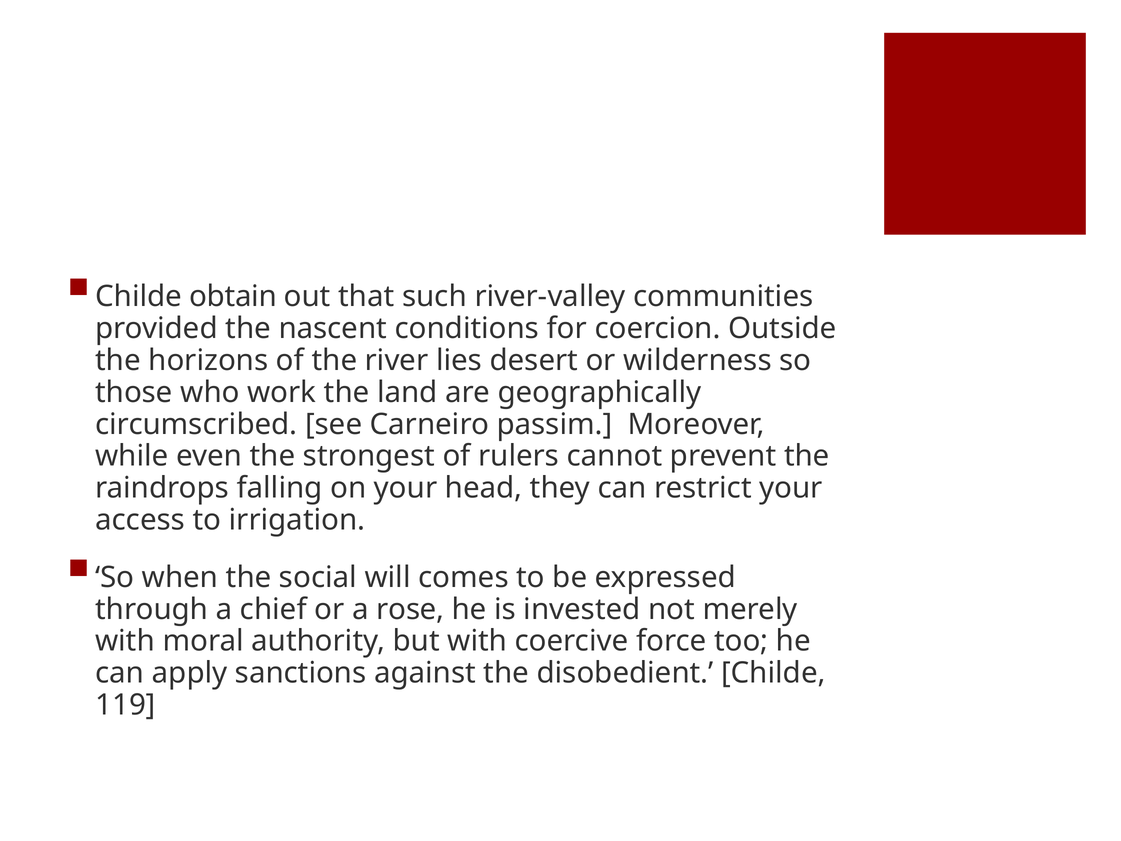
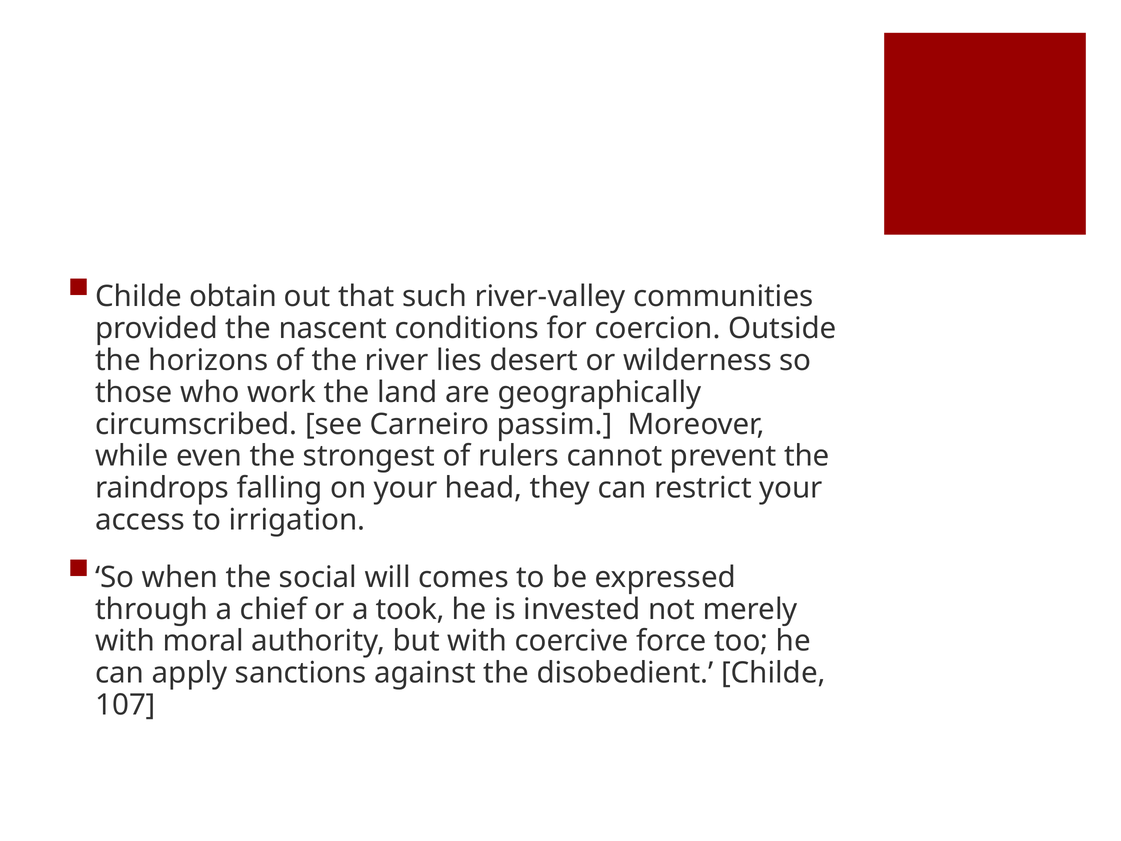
rose: rose -> took (410, 609)
119: 119 -> 107 (125, 705)
